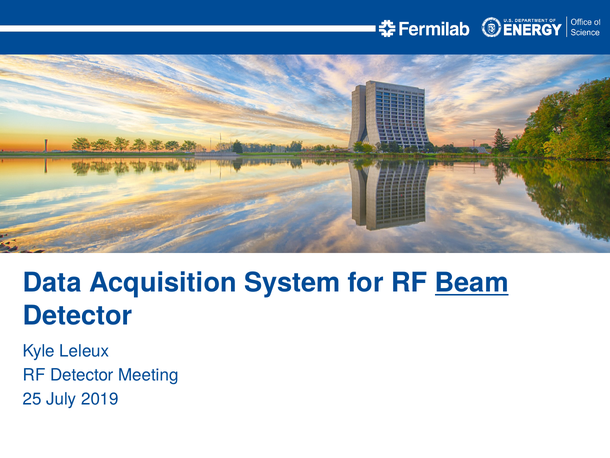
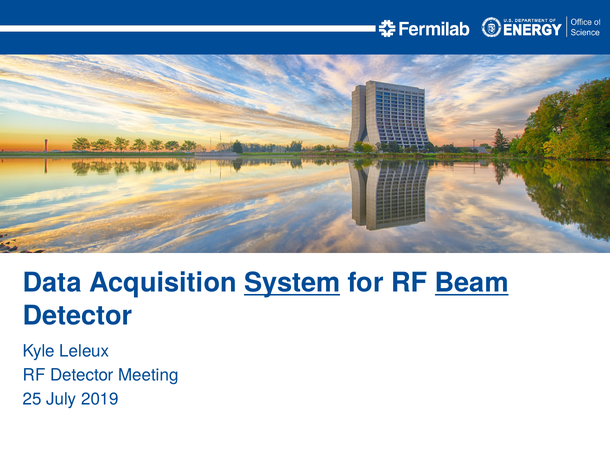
System underline: none -> present (292, 283)
